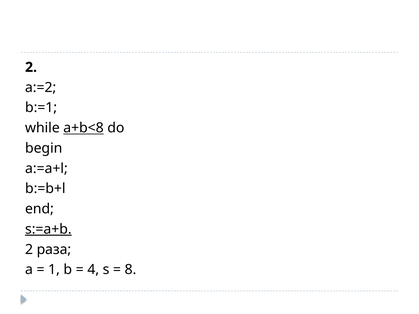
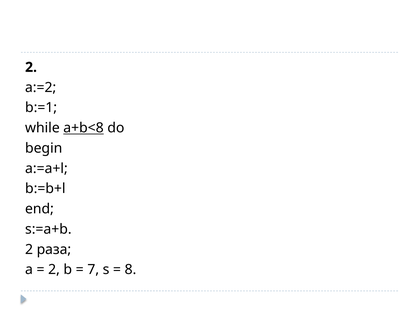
s:=a+b underline: present -> none (48, 229)
1: 1 -> 2 (54, 270)
4: 4 -> 7 (93, 270)
